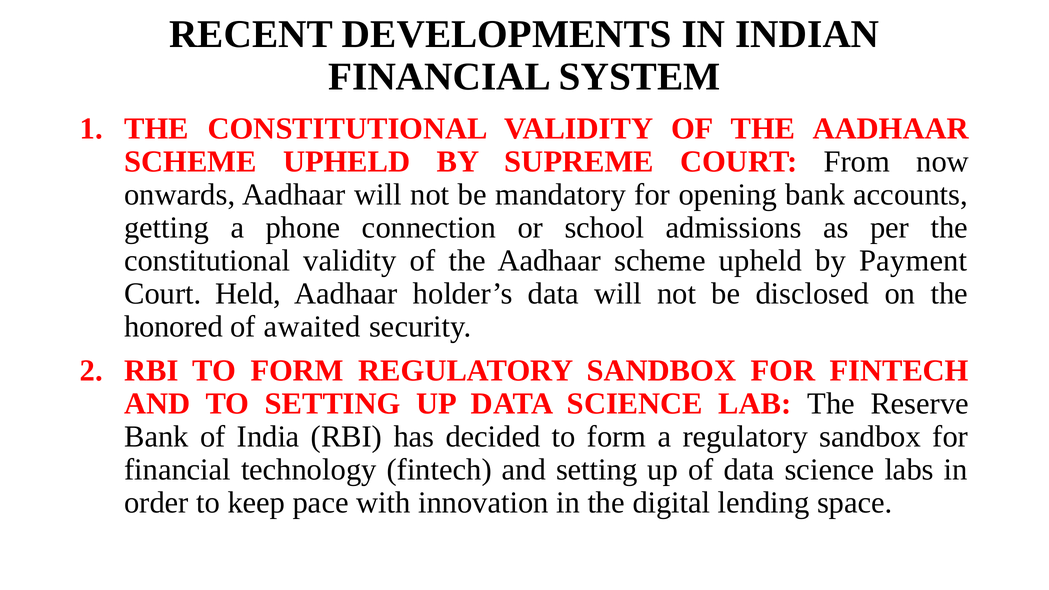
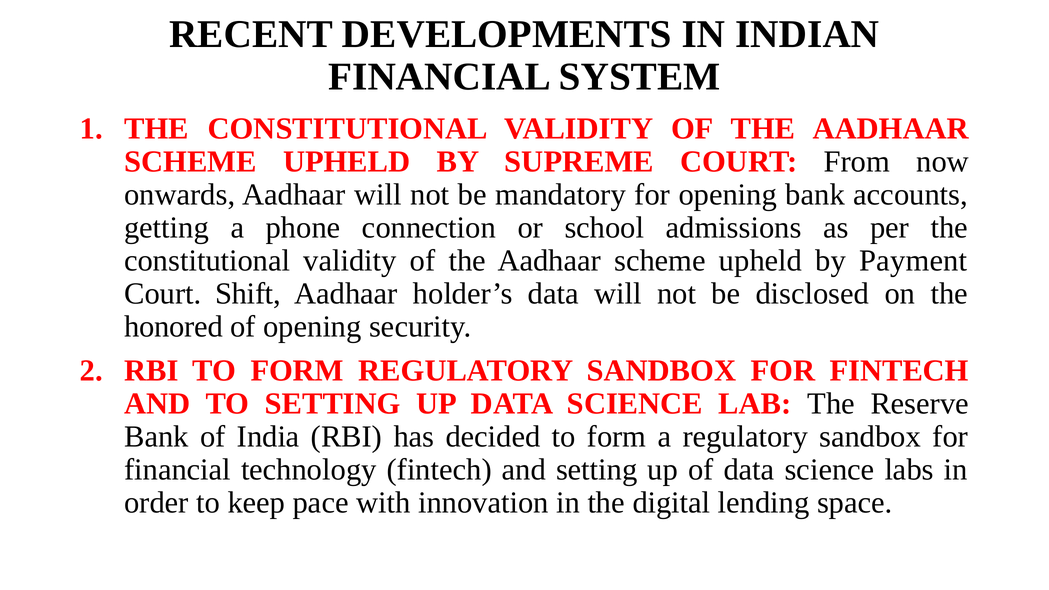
Held: Held -> Shift (248, 294)
of awaited: awaited -> opening (312, 327)
